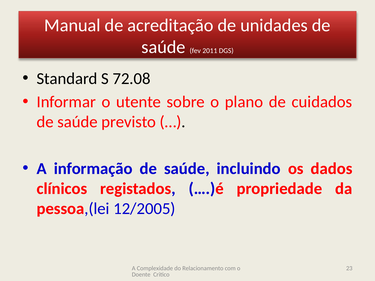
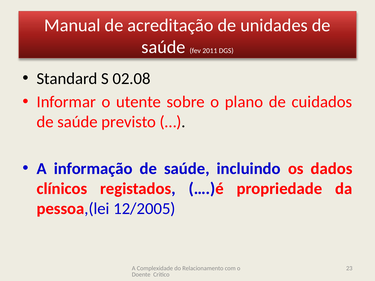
72.08: 72.08 -> 02.08 (132, 79)
